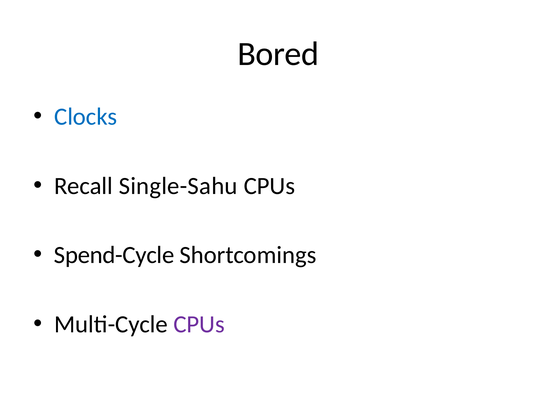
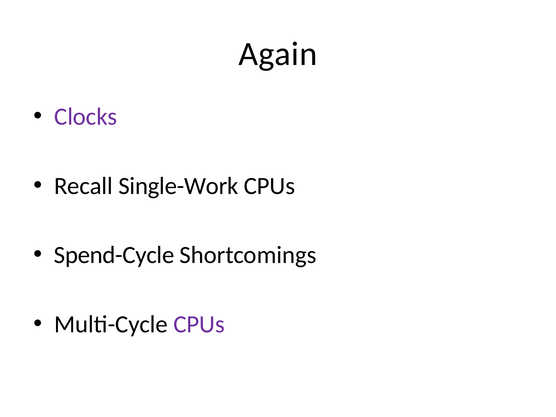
Bored: Bored -> Again (278, 54)
Clocks colour: blue -> purple (86, 117)
Single-Sahu: Single-Sahu -> Single-Work (178, 186)
